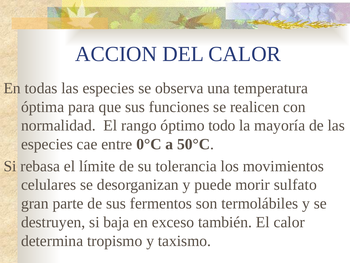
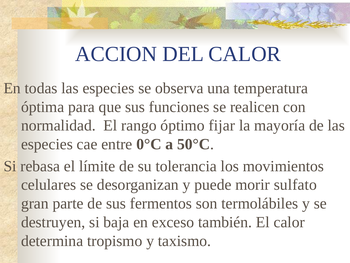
todo: todo -> fijar (222, 125)
